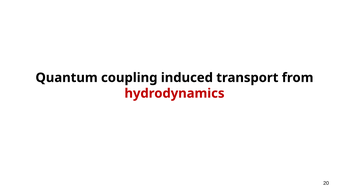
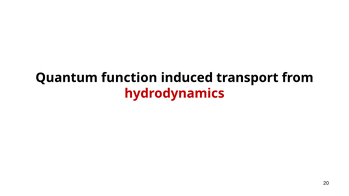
coupling: coupling -> function (129, 78)
